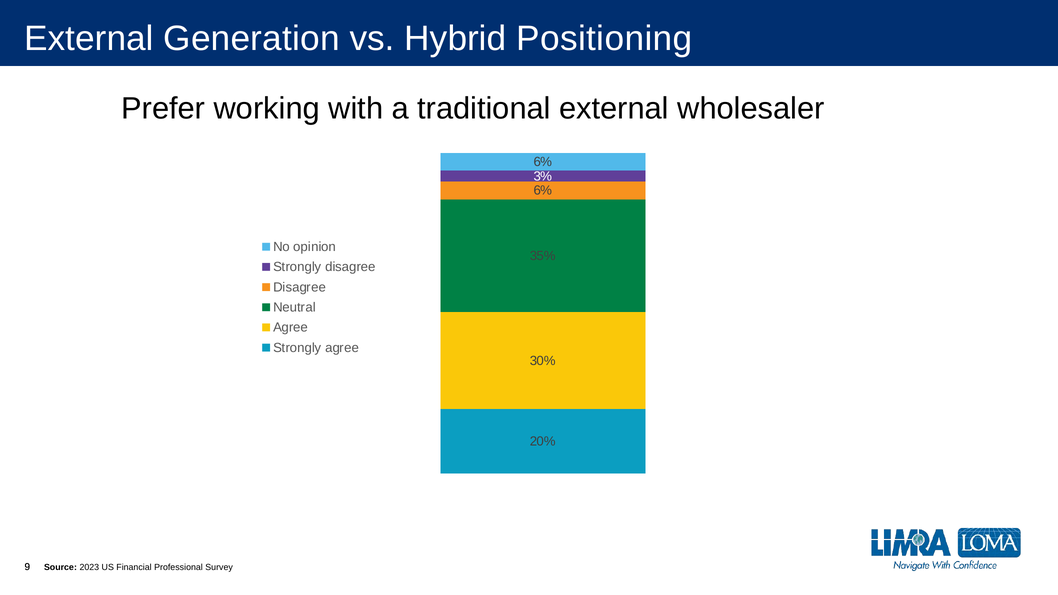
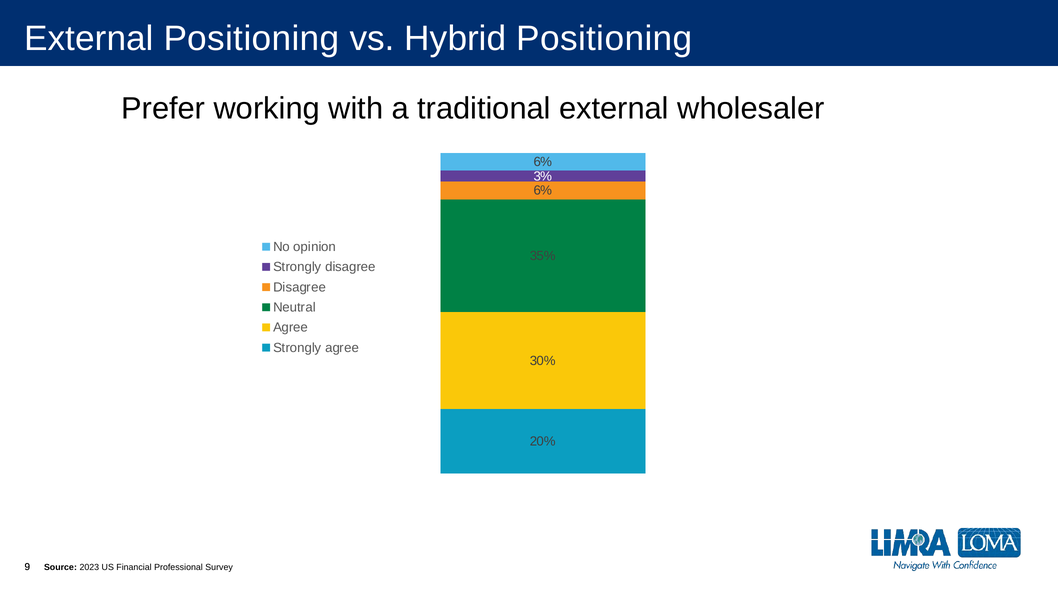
External Generation: Generation -> Positioning (251, 38)
